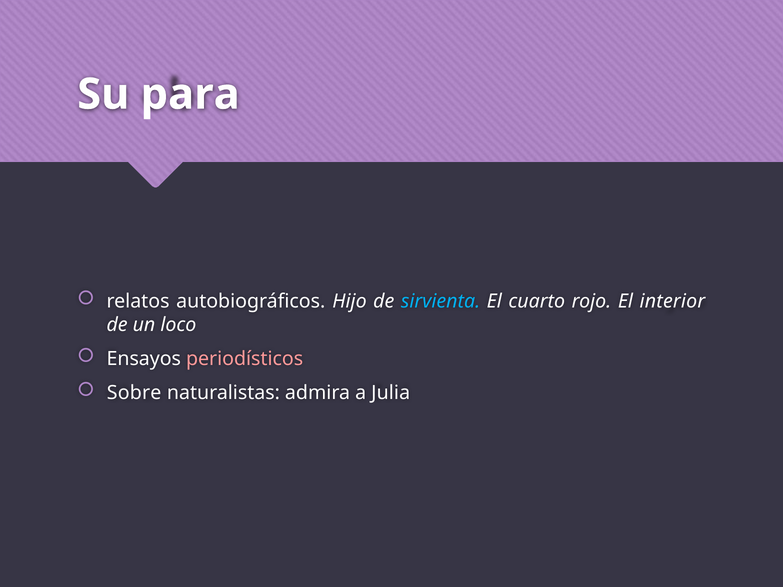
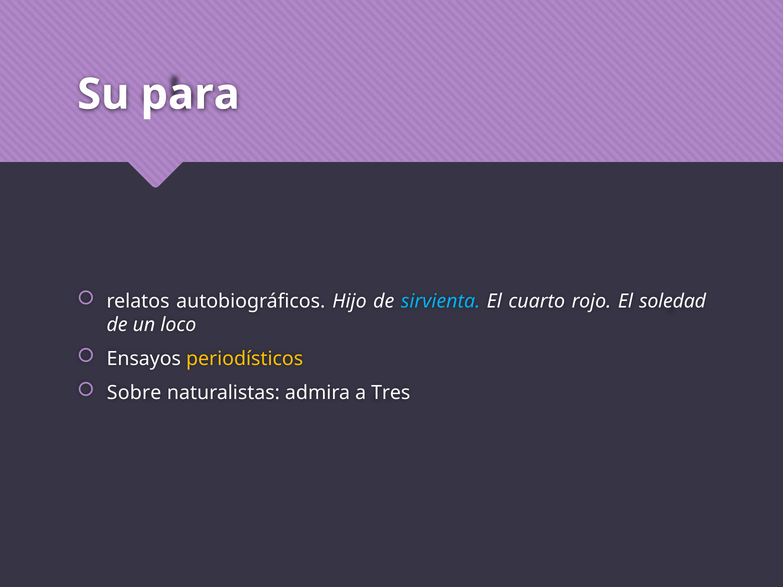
interior: interior -> soledad (673, 302)
periodísticos colour: pink -> yellow (245, 359)
Julia: Julia -> Tres (391, 393)
